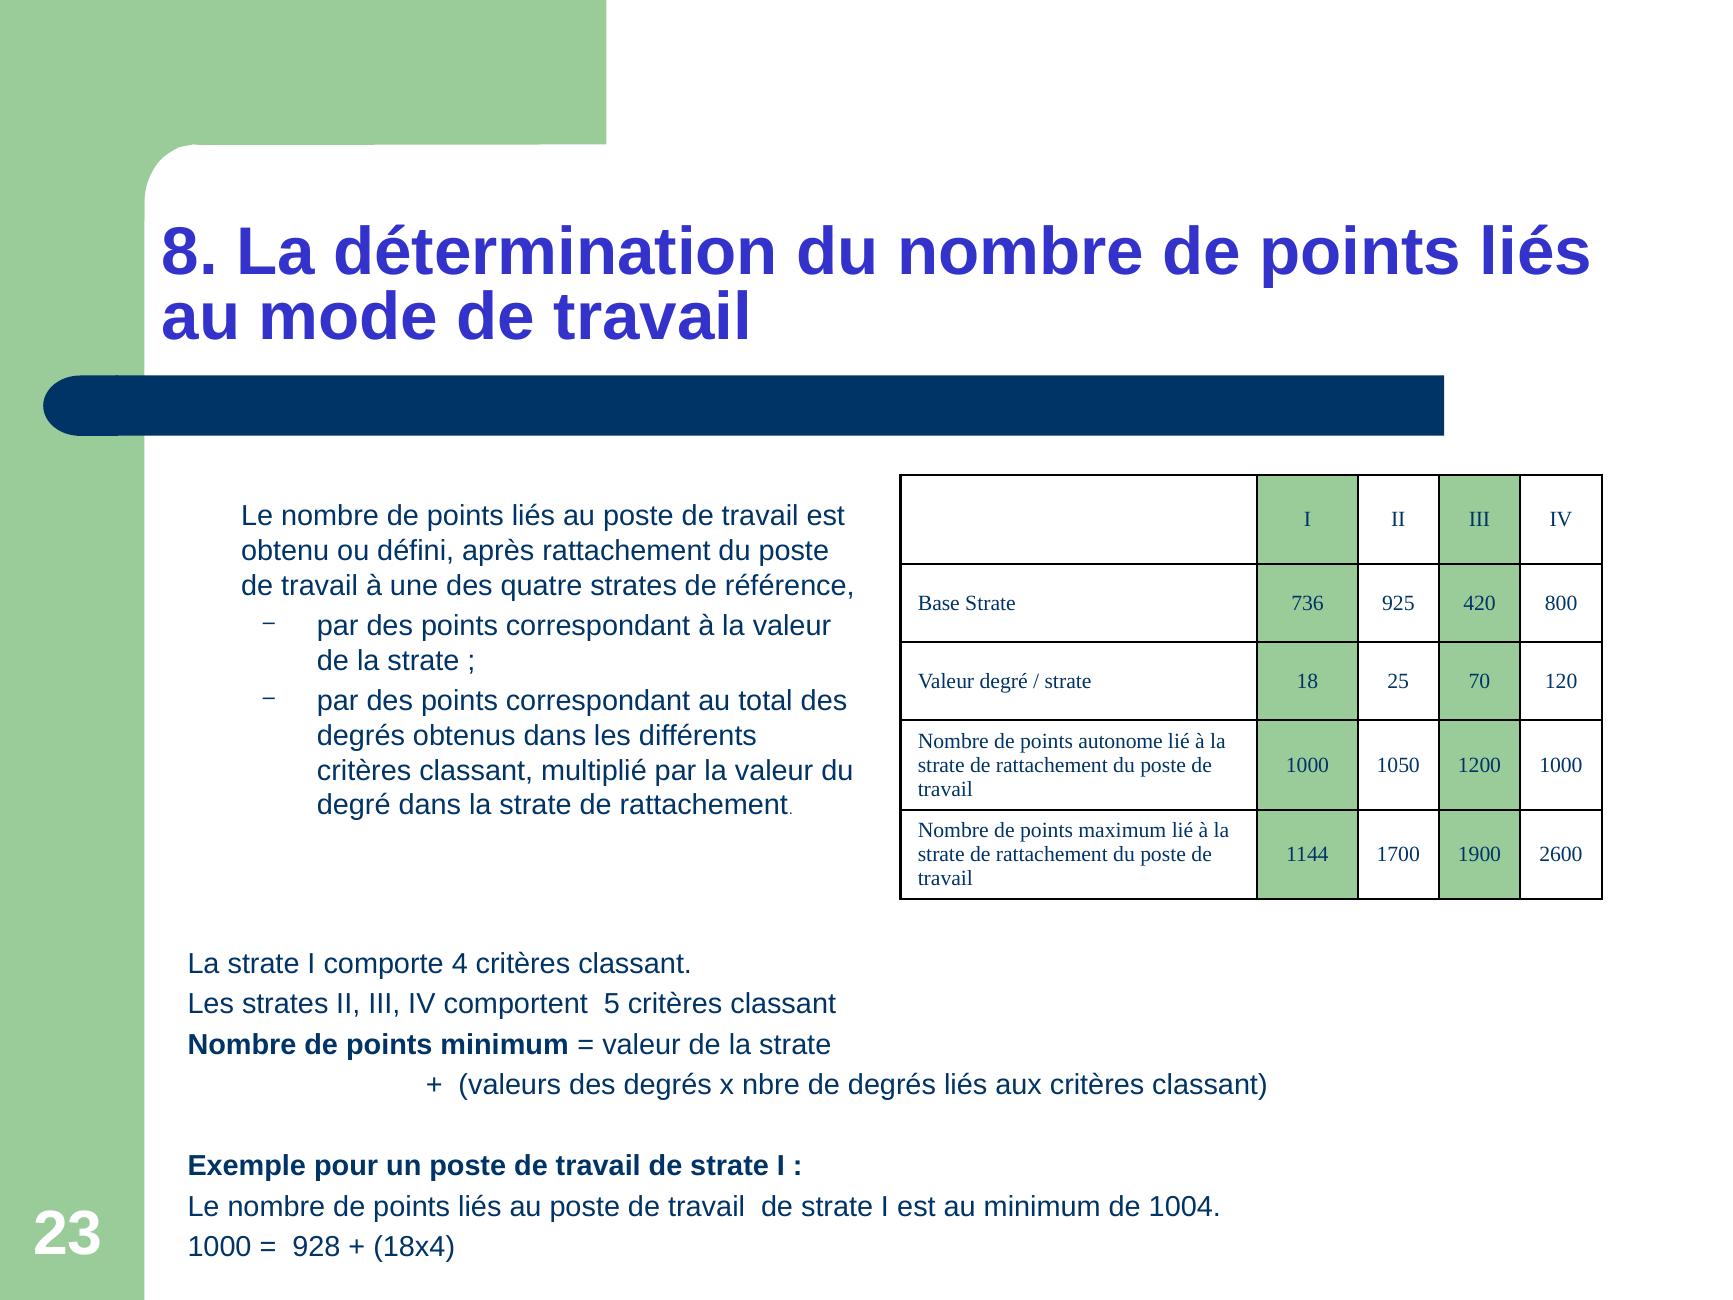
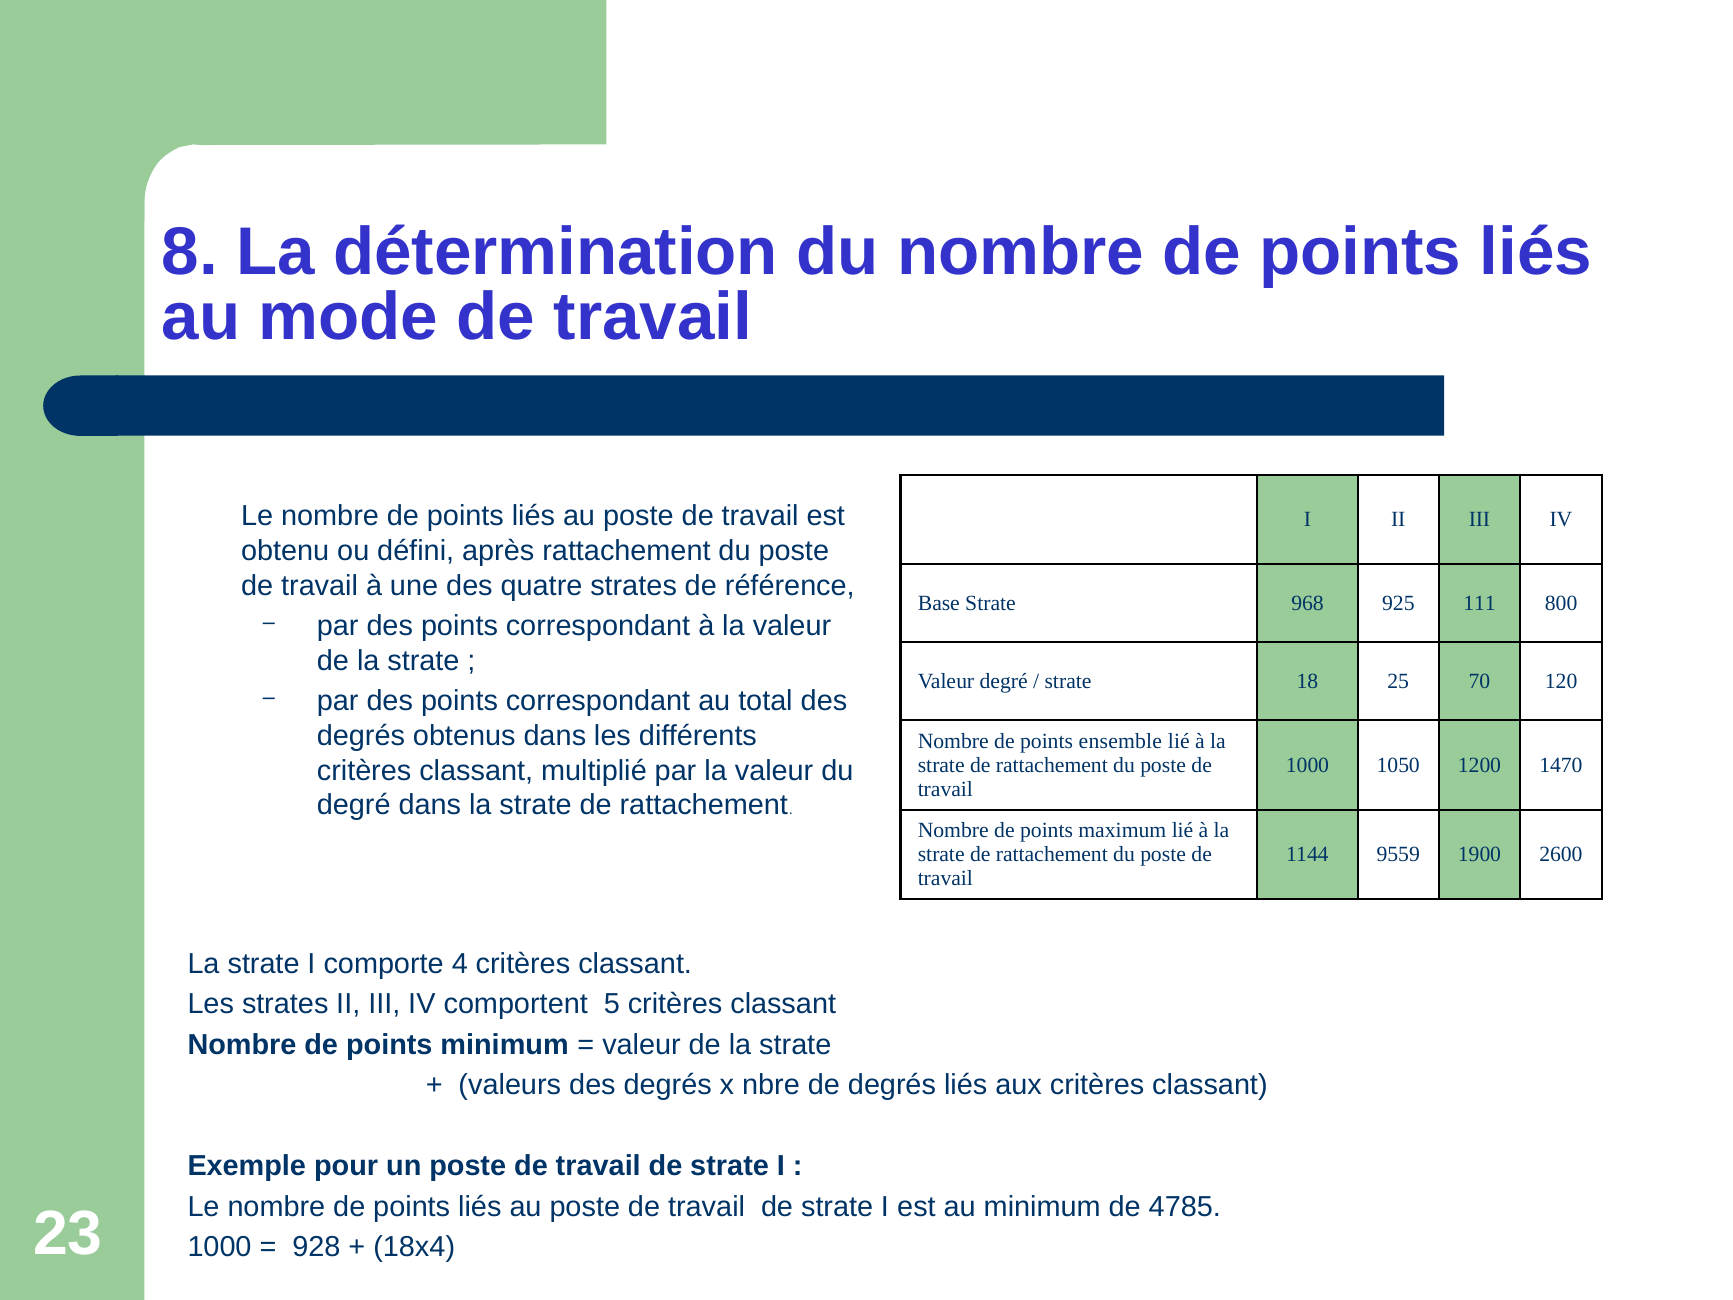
736: 736 -> 968 (1308, 603)
420: 420 -> 111 (1480, 603)
autonome: autonome -> ensemble (1120, 741)
1200 1000: 1000 -> 1470 (1561, 765)
1700: 1700 -> 9559 (1398, 854)
1004: 1004 -> 4785 (1185, 1206)
